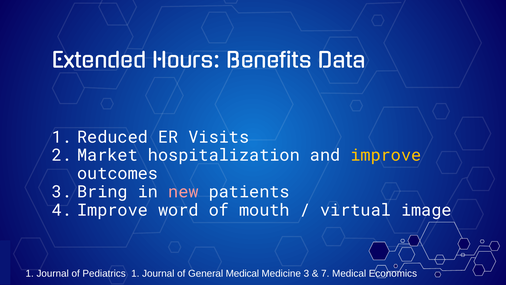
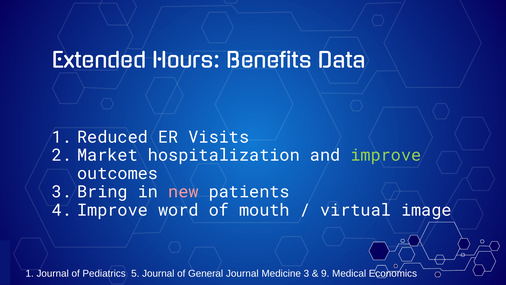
improve colour: yellow -> light green (386, 155)
Pediatrics 1: 1 -> 5 (135, 273)
General Medical: Medical -> Journal (242, 273)
7: 7 -> 9 (325, 273)
